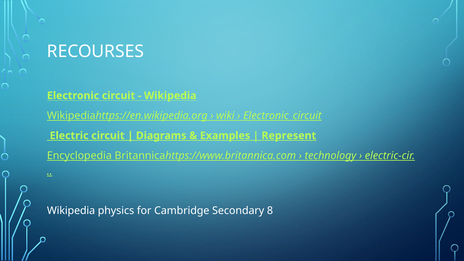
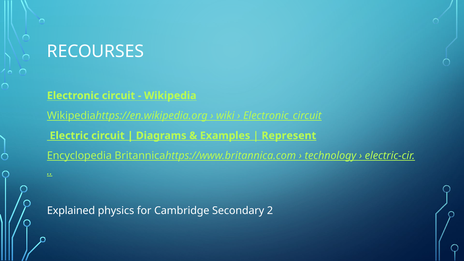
Wikipedia: Wikipedia -> Explained (71, 211)
8: 8 -> 2 (270, 211)
